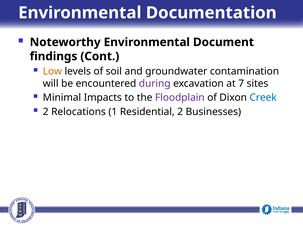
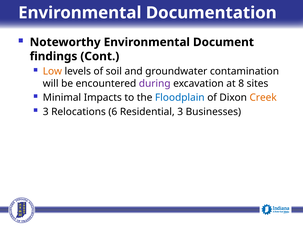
7: 7 -> 8 (241, 84)
Floodplain colour: purple -> blue (180, 98)
Creek colour: blue -> orange (263, 98)
2: 2 -> 3 (46, 112)
1: 1 -> 6 (113, 112)
Residential 2: 2 -> 3 (180, 112)
